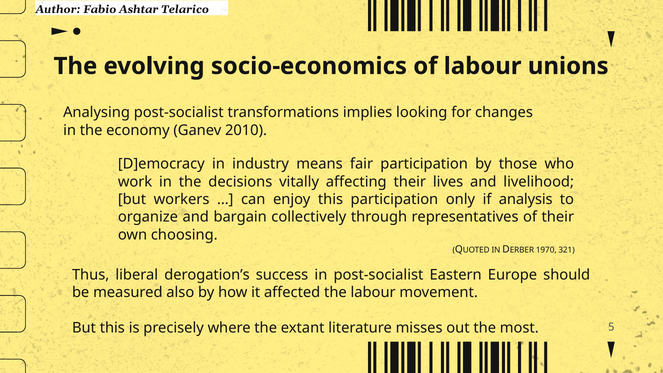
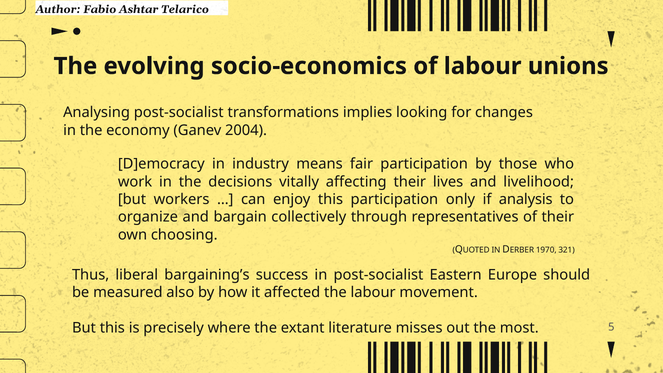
2010: 2010 -> 2004 (246, 130)
derogation’s: derogation’s -> bargaining’s (207, 275)
